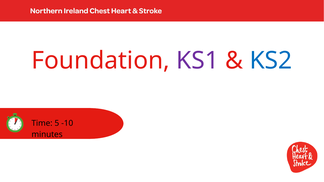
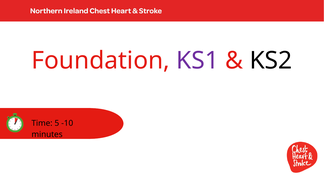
KS2 colour: blue -> black (271, 61)
